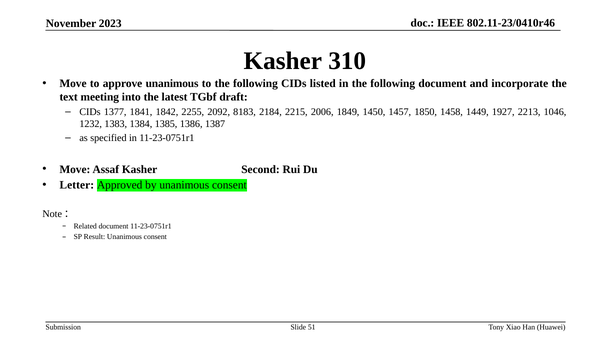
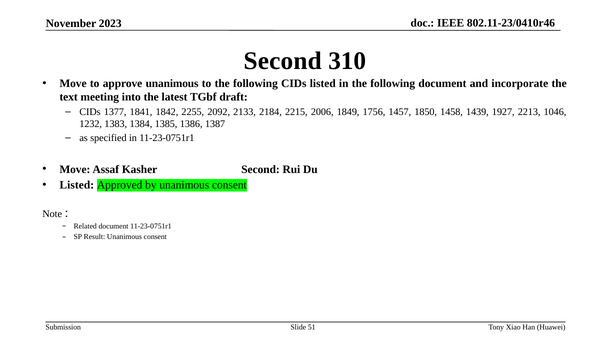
Kasher: Kasher -> Second (283, 61)
8183: 8183 -> 2133 (245, 112)
1450: 1450 -> 1756 (374, 112)
1449: 1449 -> 1439 (477, 112)
Letter: Letter -> Listed (77, 185)
